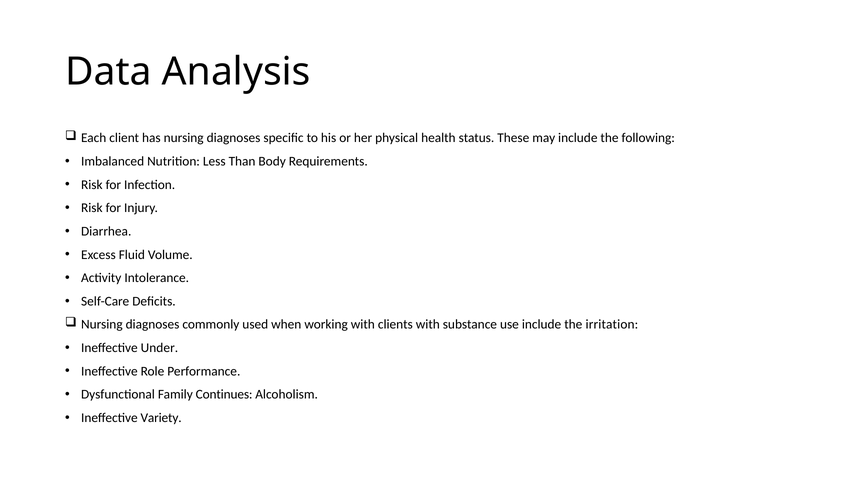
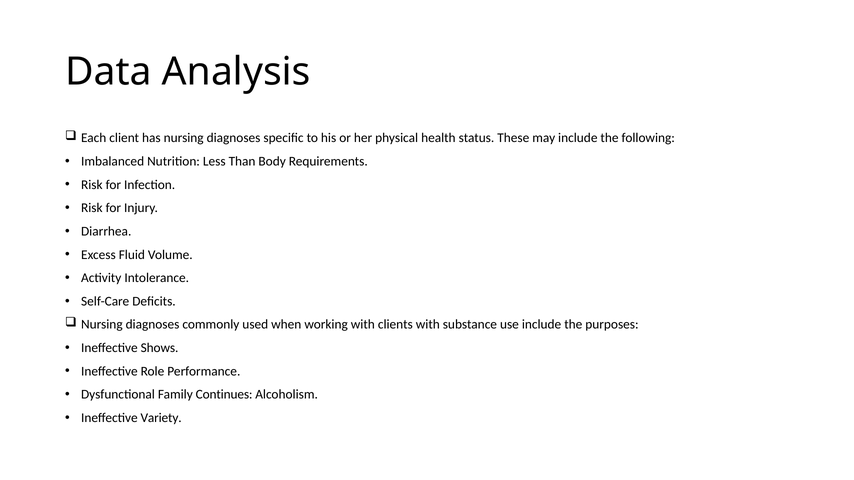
irritation: irritation -> purposes (612, 325)
Under: Under -> Shows (160, 348)
